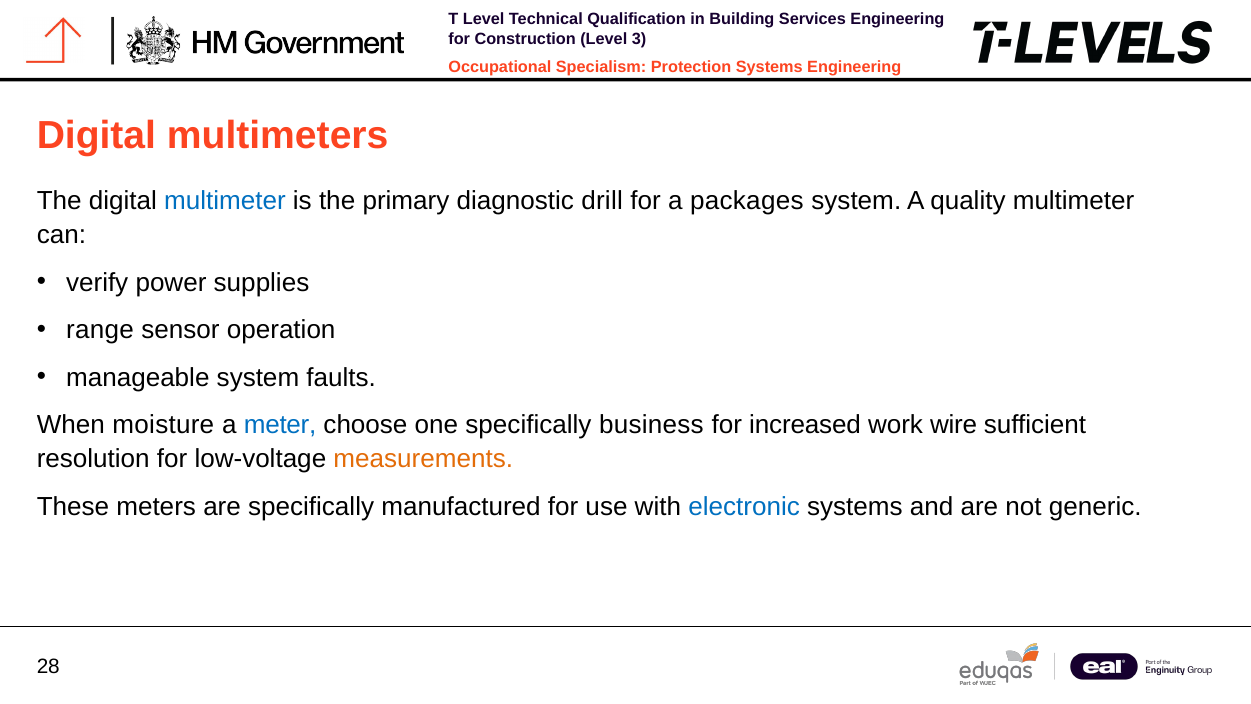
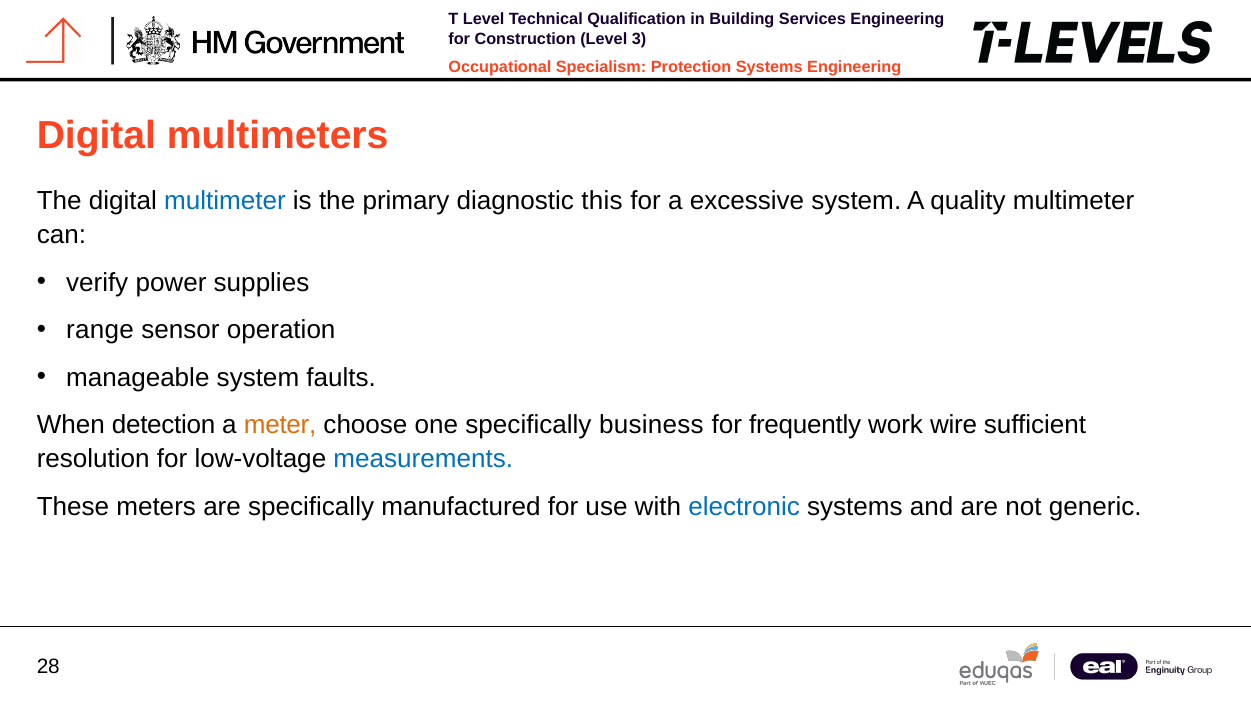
drill: drill -> this (602, 201)
packages: packages -> excessive (747, 201)
moisture: moisture -> detection (164, 425)
meter colour: blue -> orange (280, 425)
increased: increased -> frequently (805, 425)
measurements colour: orange -> blue (423, 459)
